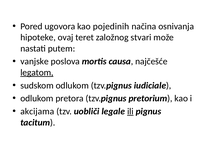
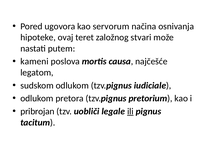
pojedinih: pojedinih -> servorum (111, 26)
vanjske: vanjske -> kameni (34, 62)
legatom underline: present -> none (37, 73)
akcijama: akcijama -> pribrojan (37, 112)
